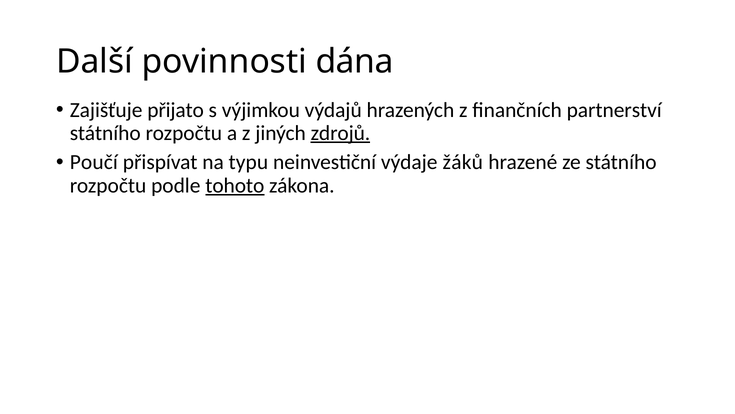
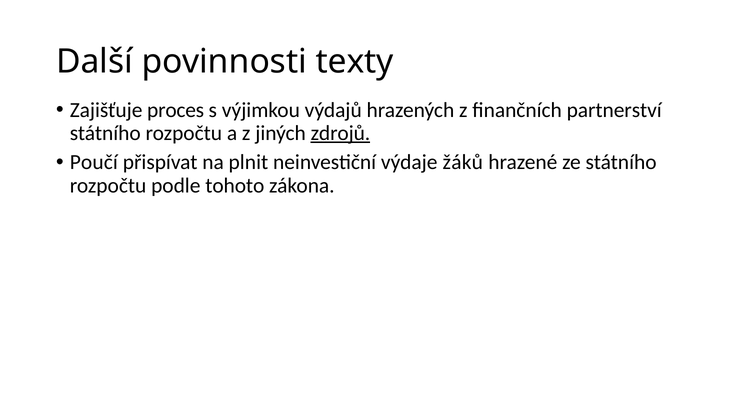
dána: dána -> texty (355, 62)
přijato: přijato -> proces (176, 110)
typu: typu -> plnit (248, 162)
tohoto underline: present -> none (235, 185)
